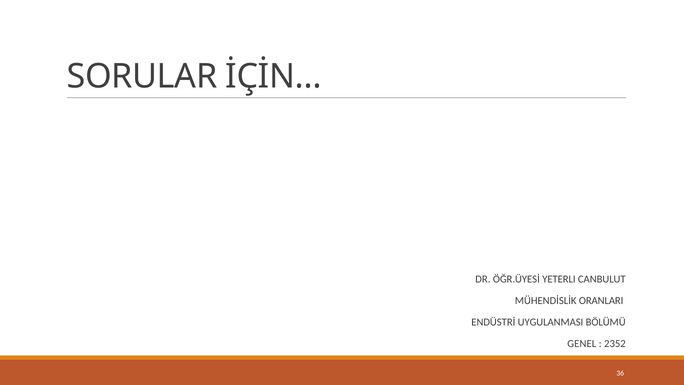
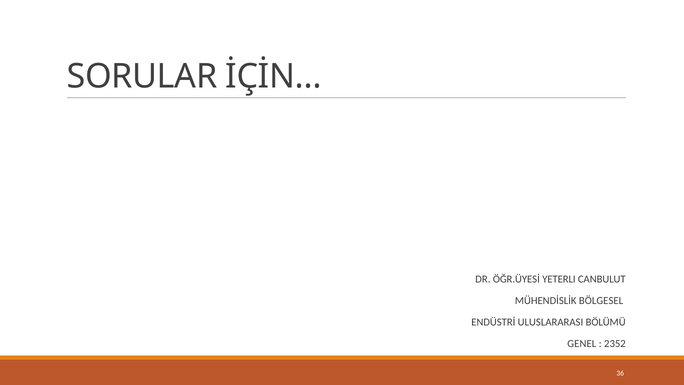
ORANLARI: ORANLARI -> BÖLGESEL (601, 300)
UYGULANMASI: UYGULANMASI -> ULUSLARARASI (550, 322)
